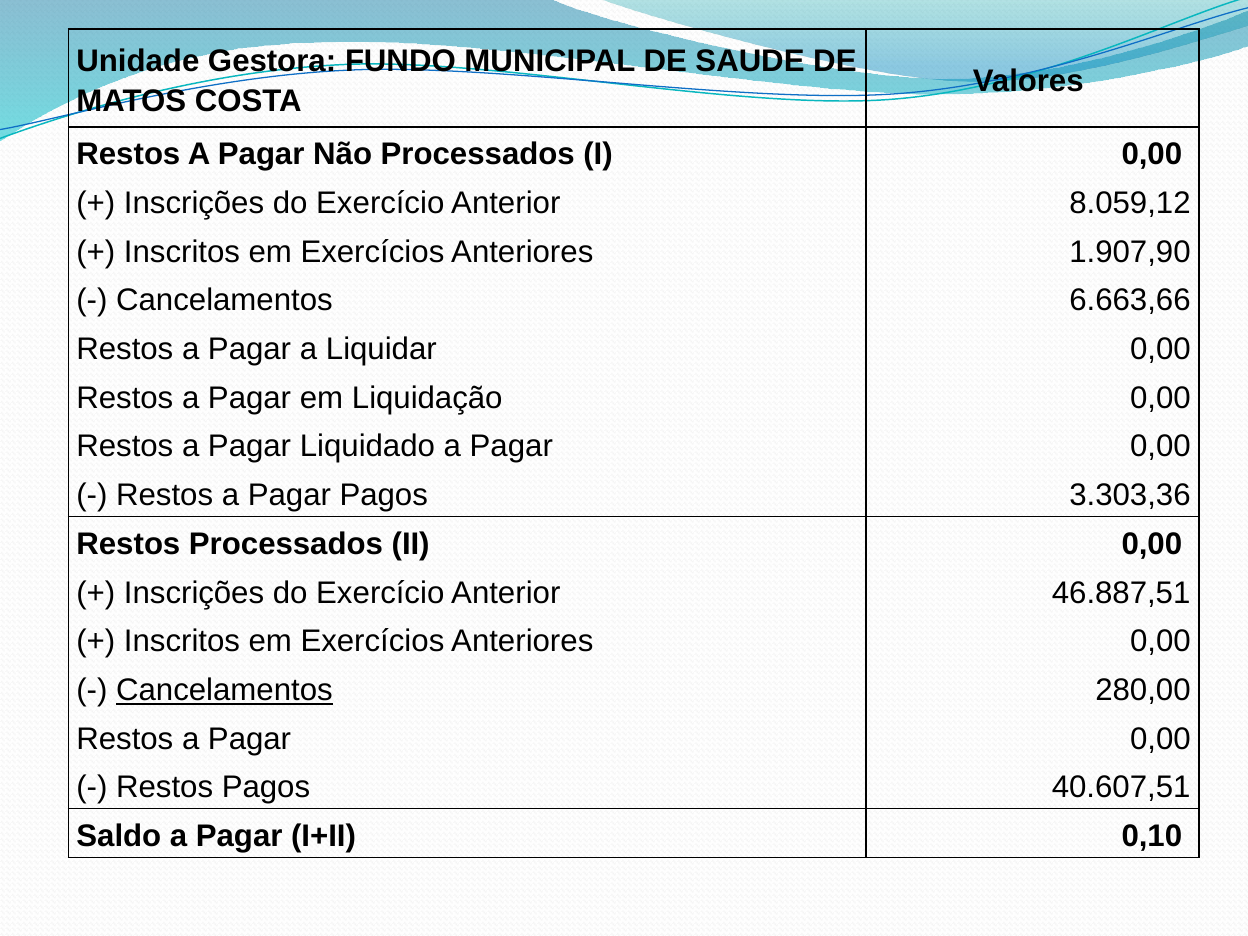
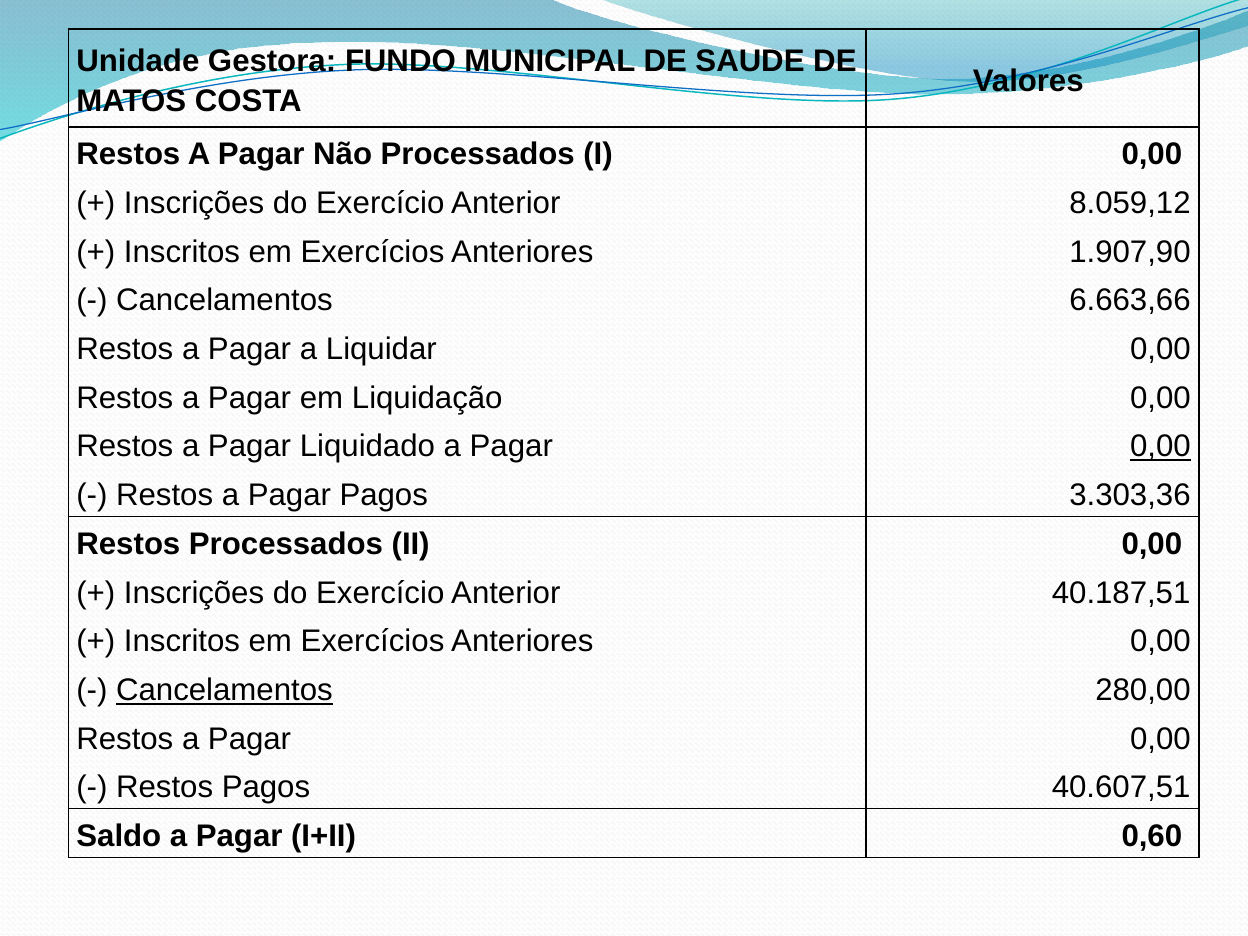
0,00 underline: none -> present (1160, 447)
46.887,51: 46.887,51 -> 40.187,51 (1121, 593)
0,10: 0,10 -> 0,60 (1152, 836)
